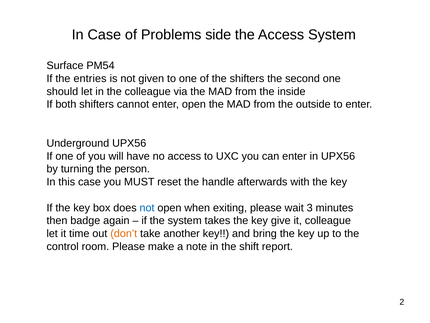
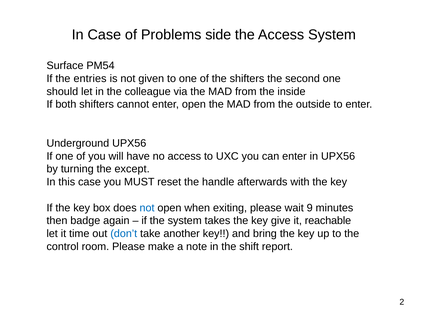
person: person -> except (132, 169)
3: 3 -> 9 (310, 207)
it colleague: colleague -> reachable (328, 220)
don’t colour: orange -> blue (124, 233)
